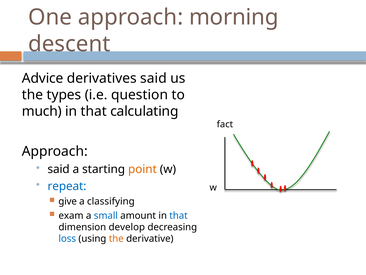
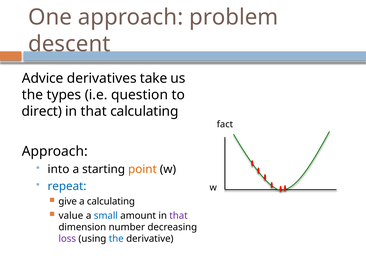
morning: morning -> problem (234, 17)
derivatives said: said -> take (154, 78)
much: much -> direct (42, 111)
said: said -> into (58, 169)
a classifying: classifying -> calculating (111, 201)
exam: exam -> value (71, 215)
that colour: blue -> purple (179, 215)
develop: develop -> number (127, 227)
loss colour: blue -> purple (67, 238)
the colour: orange -> blue (116, 238)
